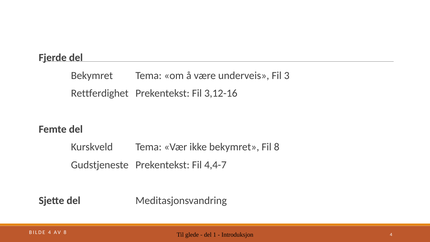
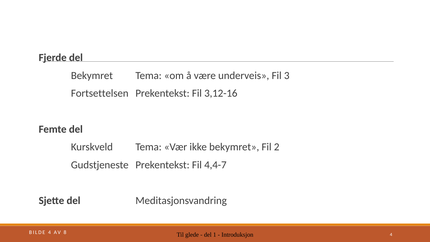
Rettferdighet: Rettferdighet -> Fortsettelsen (100, 93)
Fil 8: 8 -> 2 (277, 147)
